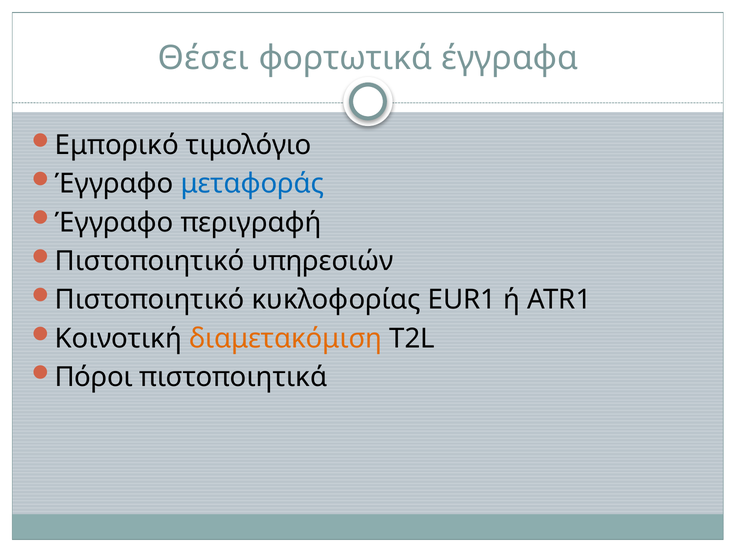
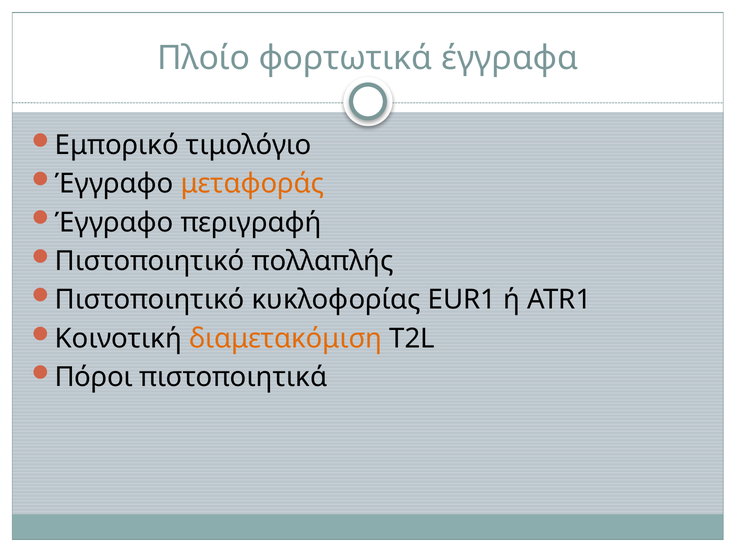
Θέσει: Θέσει -> Πλοίο (204, 58)
μεταφοράς colour: blue -> orange (252, 184)
υπηρεσιών: υπηρεσιών -> πολλαπλής (323, 261)
